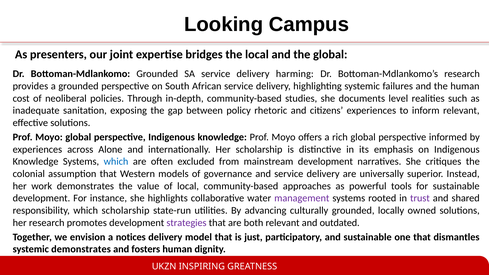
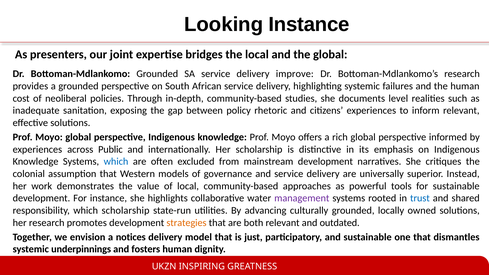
Looking Campus: Campus -> Instance (309, 24)
harming: harming -> improve (295, 74)
Alone: Alone -> Public (110, 149)
trust colour: purple -> blue (420, 198)
strategies colour: purple -> orange (187, 223)
systemic demonstrates: demonstrates -> underpinnings (81, 249)
